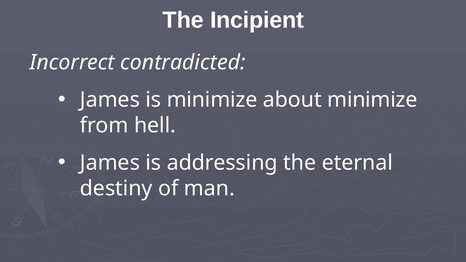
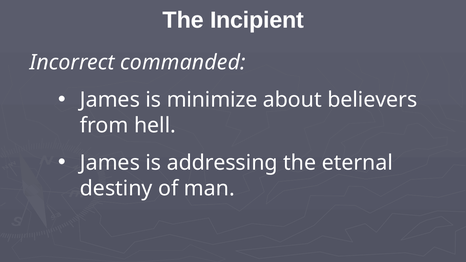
contradicted: contradicted -> commanded (183, 63)
about minimize: minimize -> believers (372, 100)
